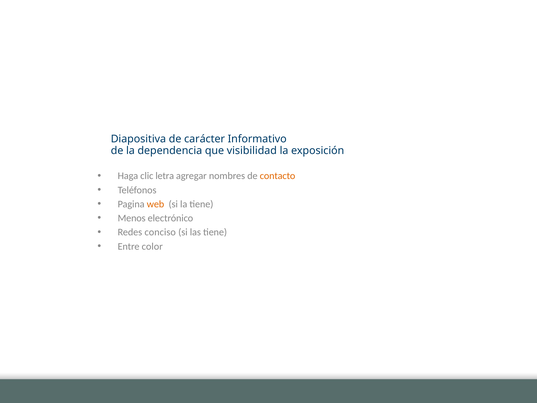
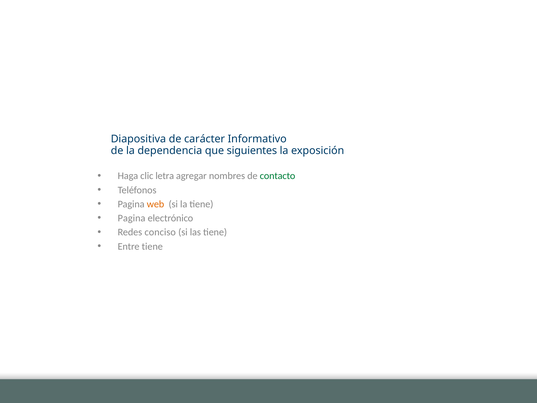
visibilidad: visibilidad -> siguientes (252, 150)
contacto colour: orange -> green (278, 176)
Menos: Menos -> Pagina (132, 218)
Entre color: color -> tiene (152, 246)
